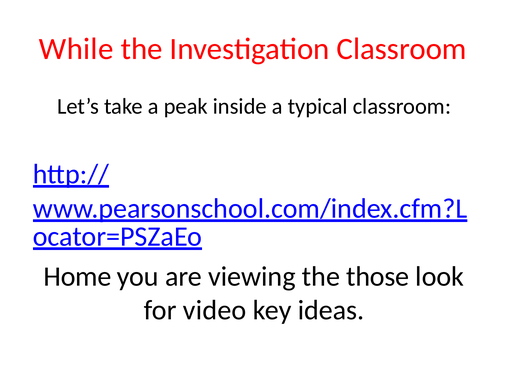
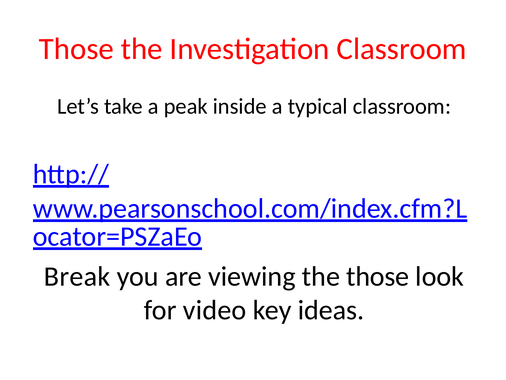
While: While -> Those (76, 49)
Home: Home -> Break (77, 276)
